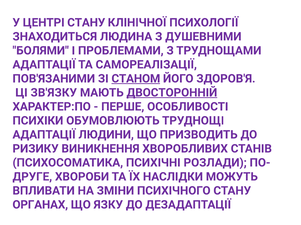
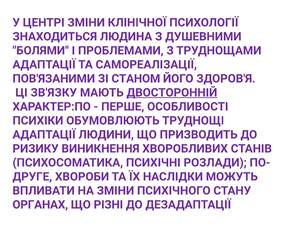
ЦЕНТРІ СТАНУ: СТАНУ -> ЗМІНИ (86, 23)
СТАНОМ underline: present -> none (136, 79)
ЯЗКУ: ЯЗКУ -> РІЗНІ (108, 205)
